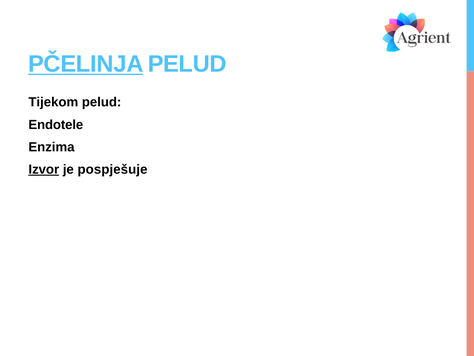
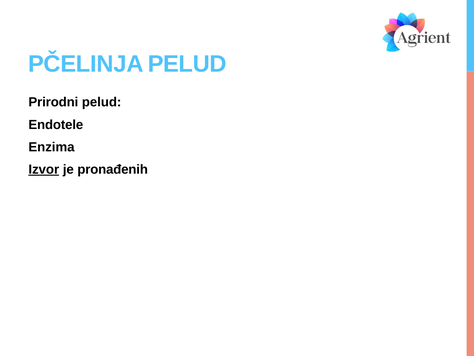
PČELINJA underline: present -> none (86, 64)
Tijekom: Tijekom -> Prirodni (53, 102)
pospješuje: pospješuje -> pronađenih (113, 169)
